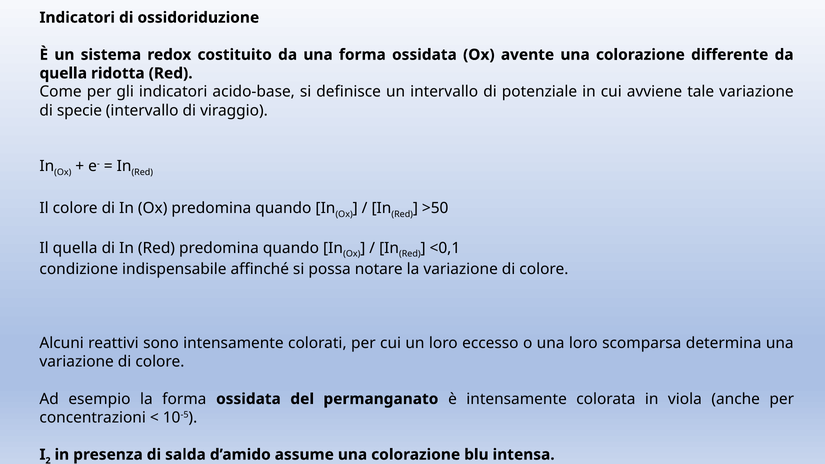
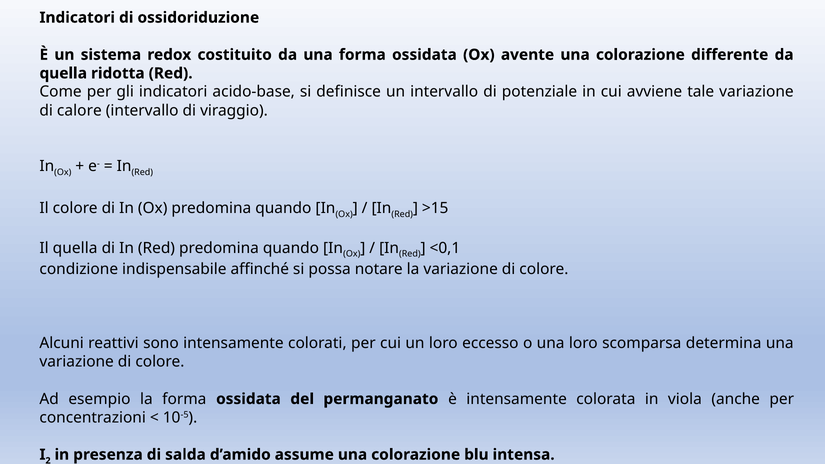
specie: specie -> calore (79, 110)
>50: >50 -> >15 (435, 208)
